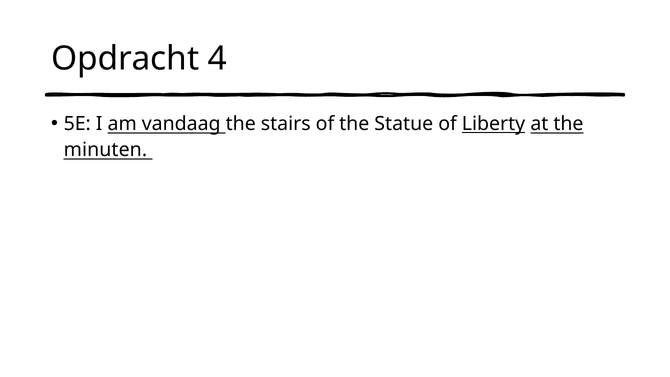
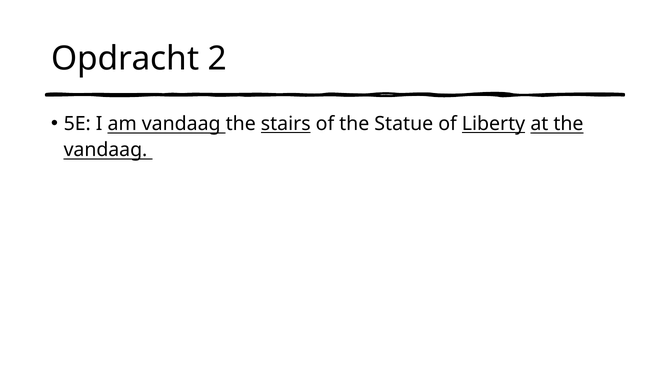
4: 4 -> 2 (217, 59)
stairs underline: none -> present (286, 124)
minuten: minuten -> vandaag (105, 150)
